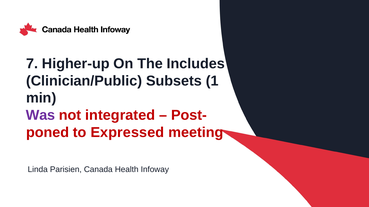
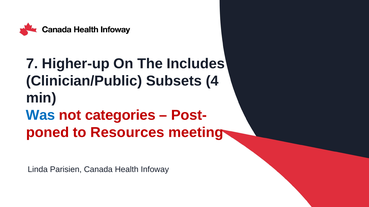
1: 1 -> 4 (212, 81)
Was colour: purple -> blue (41, 115)
integrated: integrated -> categories (120, 115)
Expressed: Expressed -> Resources (127, 133)
